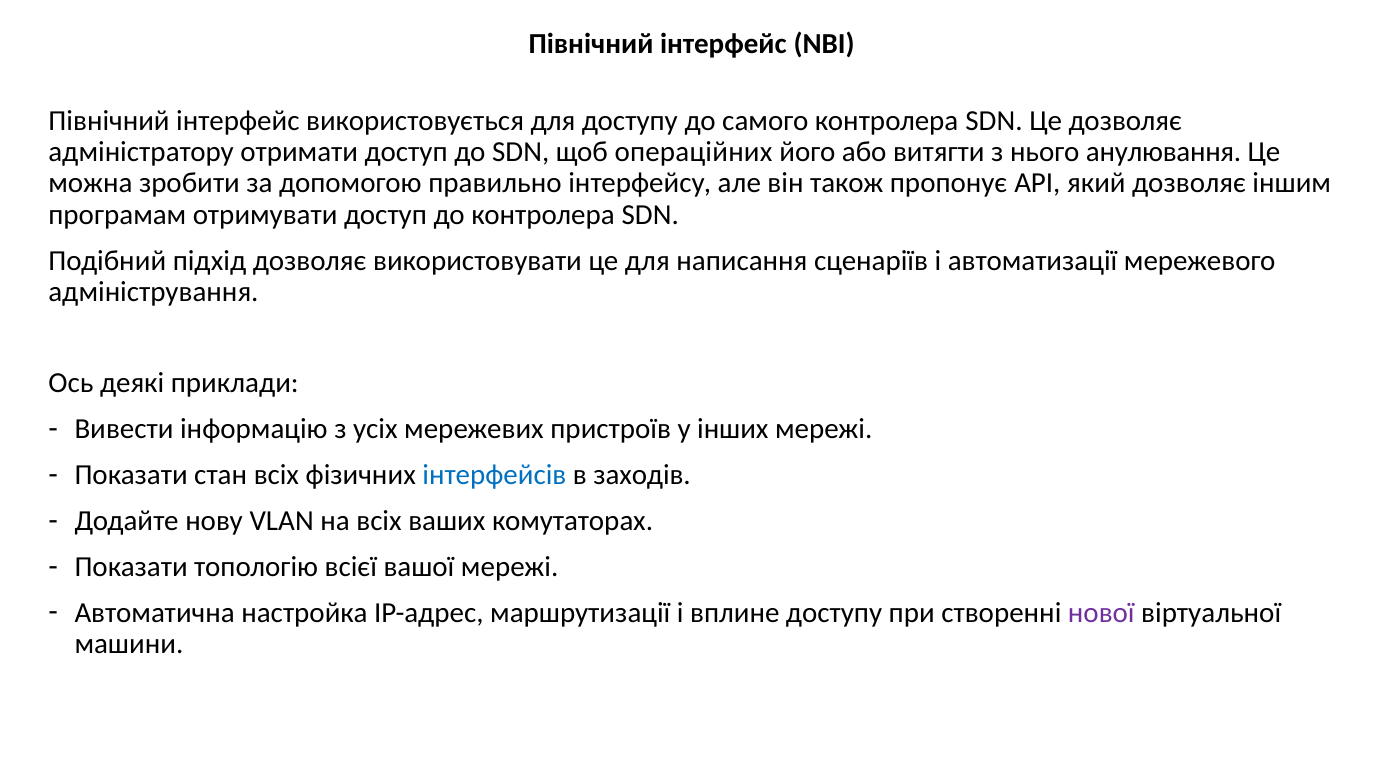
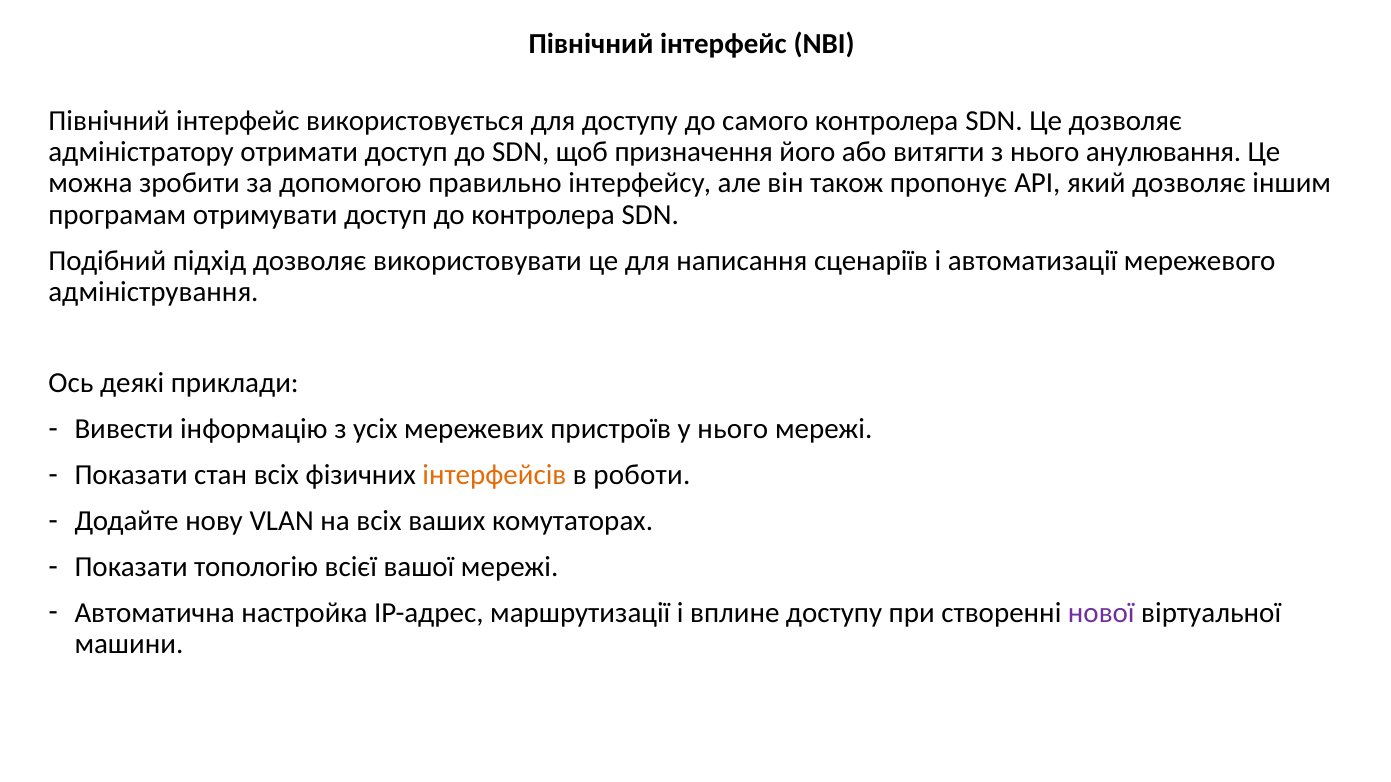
операційних: операційних -> призначення (694, 152)
у інших: інших -> нього (733, 429)
інтерфейсів colour: blue -> orange (494, 475)
заходів: заходів -> роботи (642, 475)
